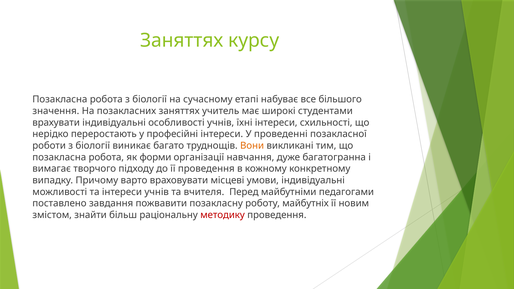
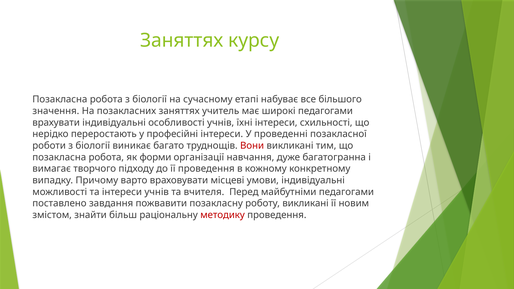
широкі студентами: студентами -> педагогами (325, 111)
Вони colour: orange -> red (252, 146)
роботу майбутніх: майбутніх -> викликані (305, 204)
